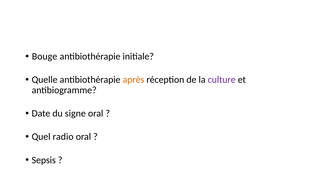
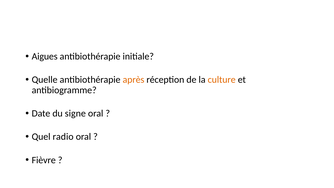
Bouge: Bouge -> Aigues (45, 56)
culture colour: purple -> orange (222, 80)
Sepsis: Sepsis -> Fièvre (44, 160)
